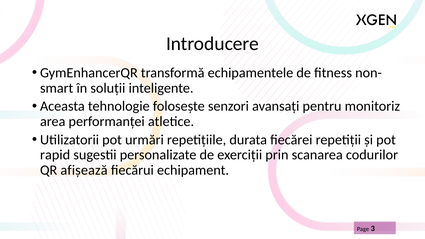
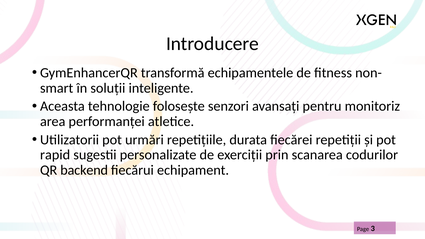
afișează: afișează -> backend (84, 170)
